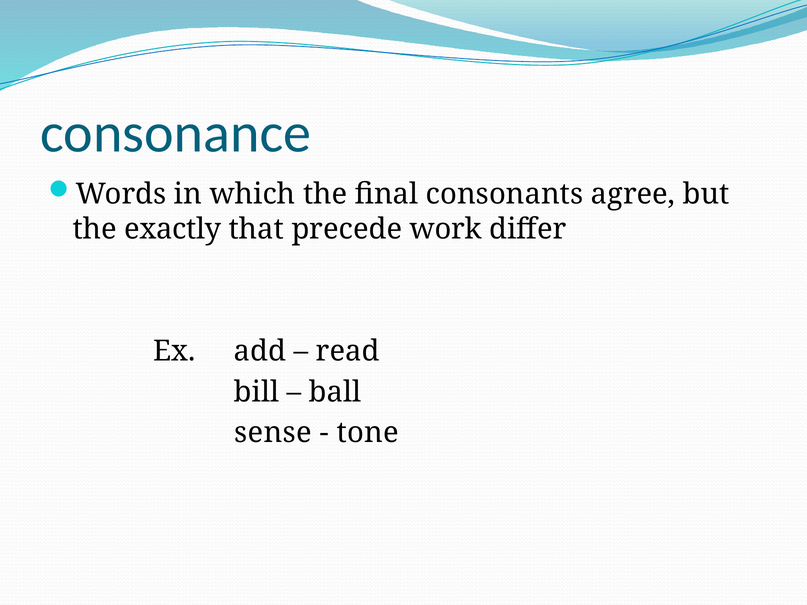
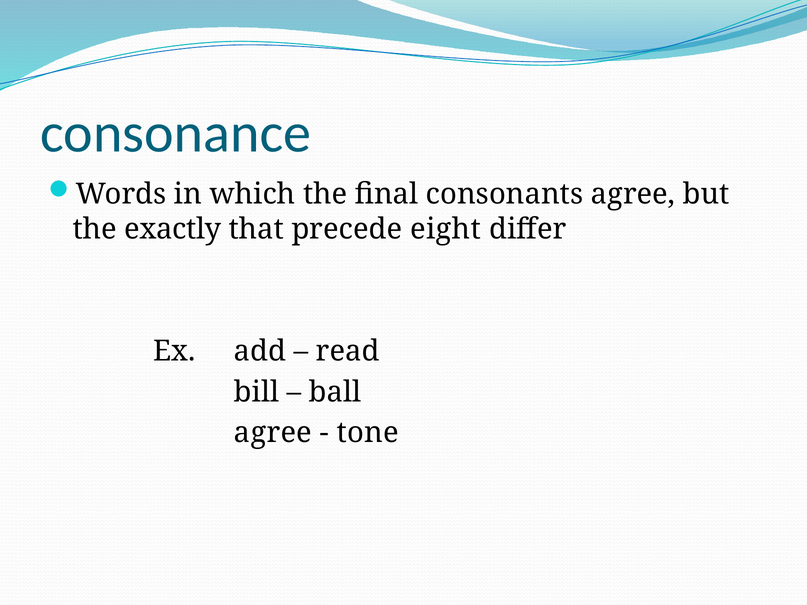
work: work -> eight (446, 229)
sense: sense -> agree (273, 433)
